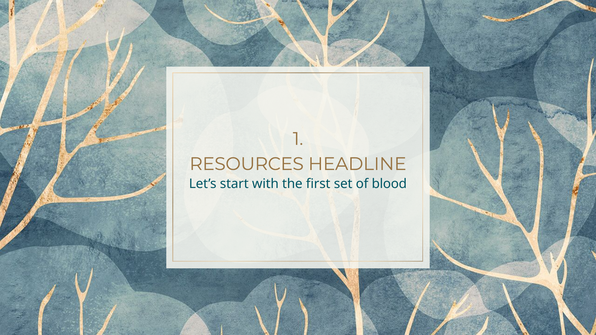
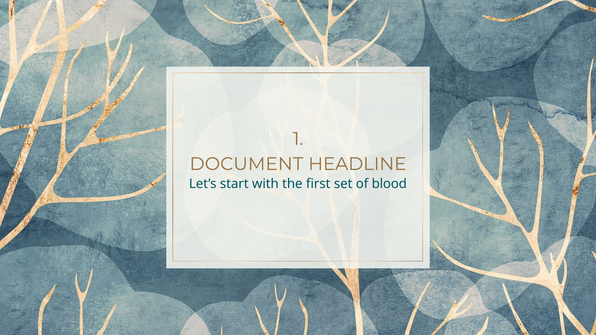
RESOURCES: RESOURCES -> DOCUMENT (246, 164)
